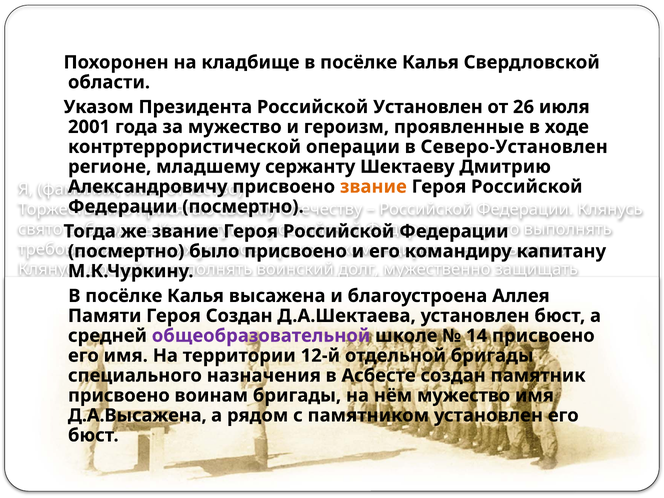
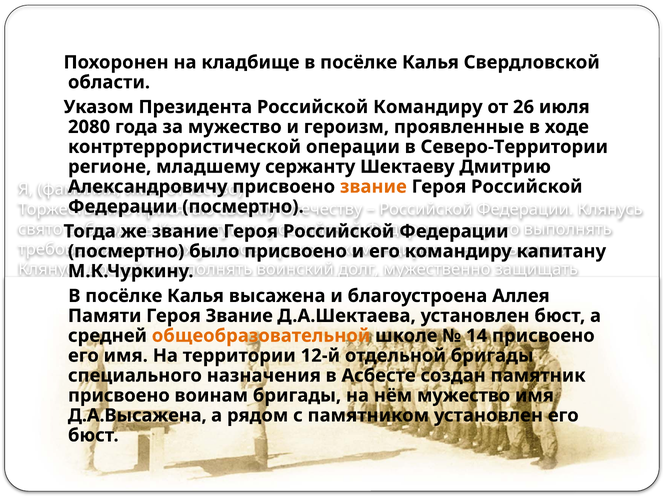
Российской Установлен: Установлен -> Командиру (428, 107)
2001: 2001 -> 2080 (89, 127)
Северо-Установлен: Северо-Установлен -> Северо-Территории (514, 147)
Героя Создан: Создан -> Звание (239, 316)
общеобразовательной colour: purple -> orange (261, 336)
